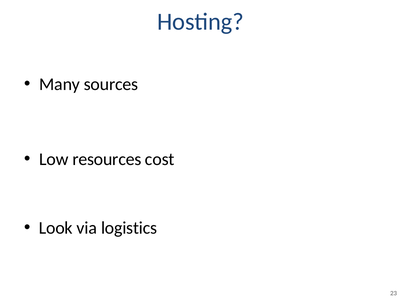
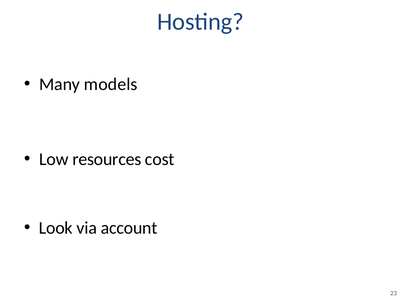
sources: sources -> models (111, 84)
logistics: logistics -> account (129, 228)
